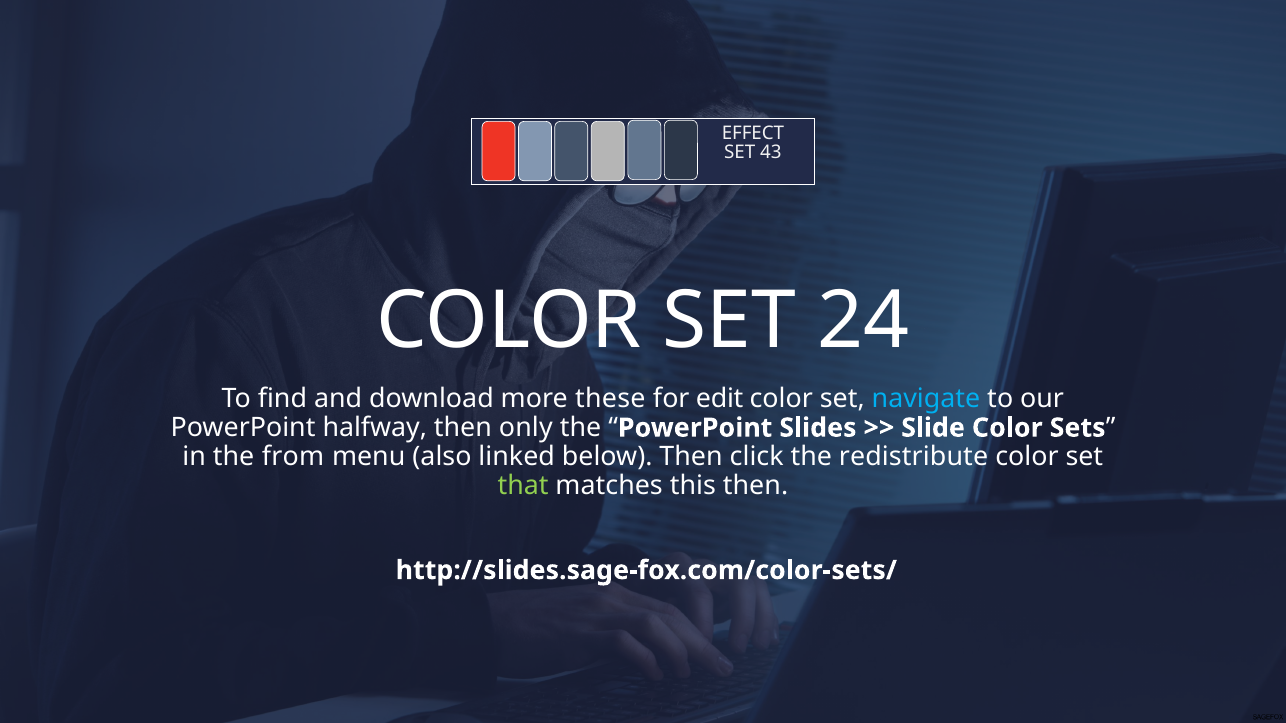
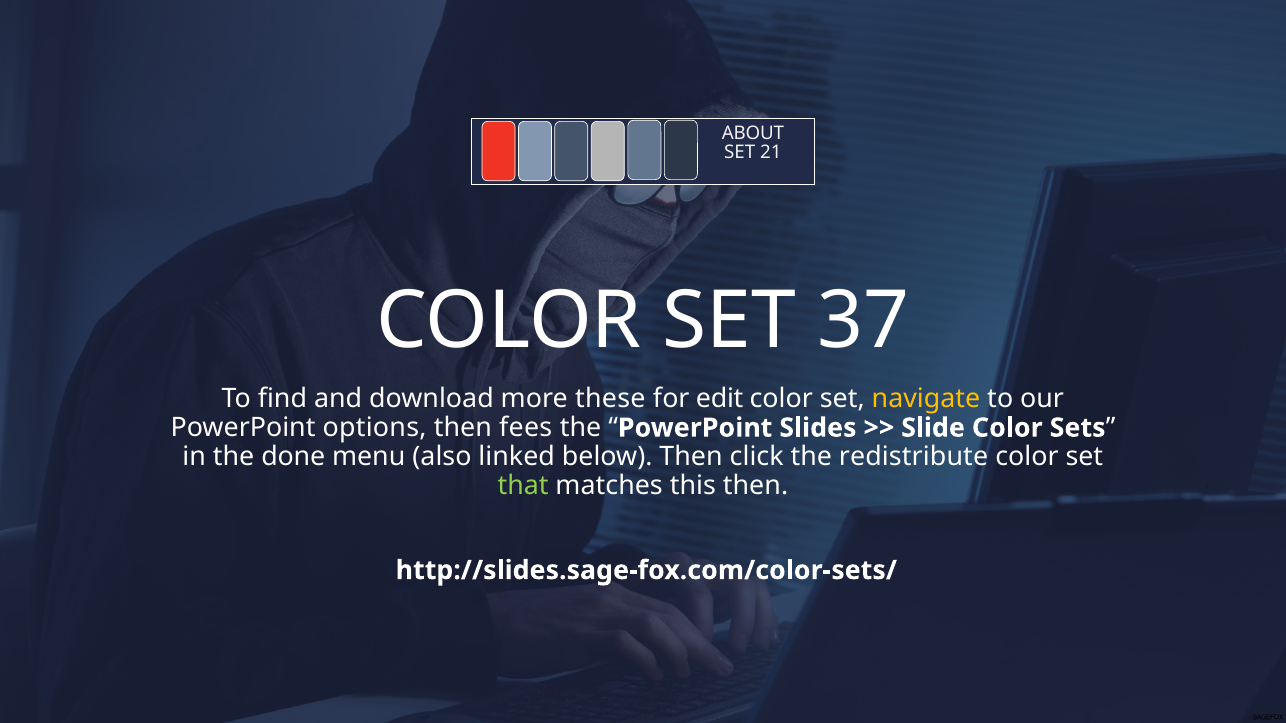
EFFECT: EFFECT -> ABOUT (753, 134)
43: 43 -> 21 (771, 153)
24: 24 -> 37 (863, 321)
navigate colour: light blue -> yellow (926, 399)
halfway: halfway -> options (375, 428)
only: only -> fees (526, 428)
from: from -> done (293, 457)
